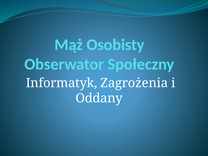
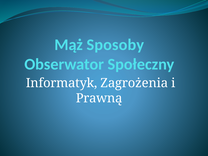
Osobisty: Osobisty -> Sposoby (115, 45)
Oddany: Oddany -> Prawną (99, 98)
